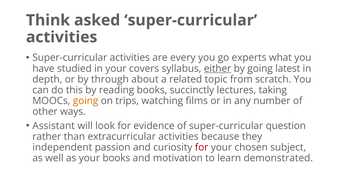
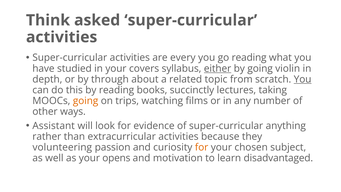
go experts: experts -> reading (249, 58)
latest: latest -> violin (288, 68)
You underline: none -> present (303, 79)
question: question -> anything (286, 126)
independent: independent -> volunteering (62, 147)
for colour: red -> orange (202, 147)
your books: books -> opens (116, 158)
demonstrated: demonstrated -> disadvantaged (278, 158)
